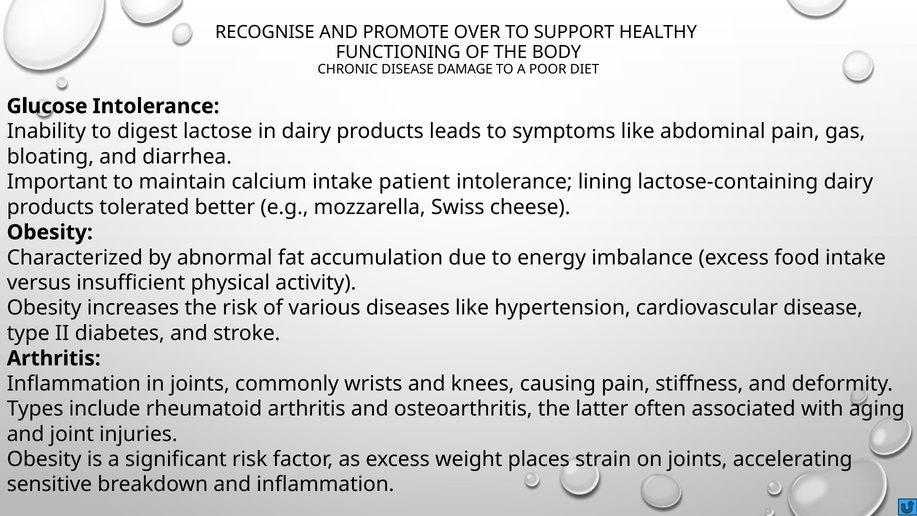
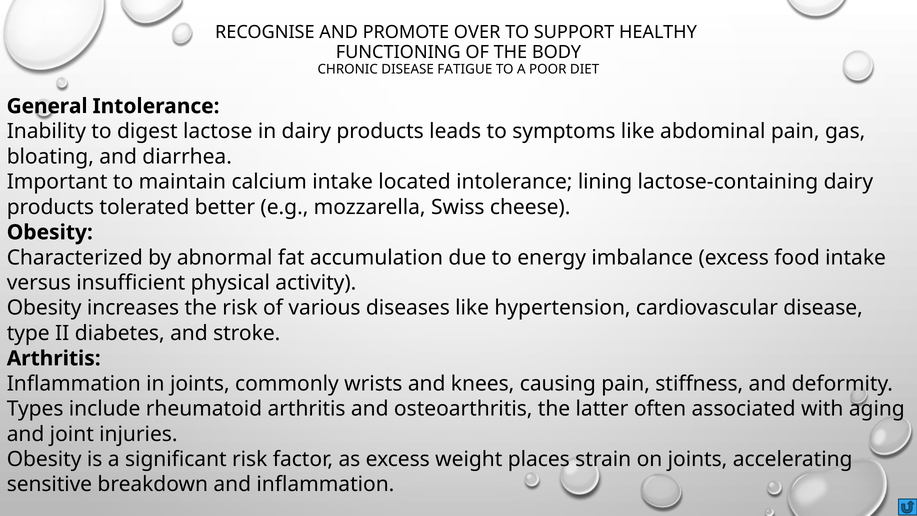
DAMAGE: DAMAGE -> FATIGUE (465, 69)
Glucose: Glucose -> General (47, 106)
patient: patient -> located (415, 182)
